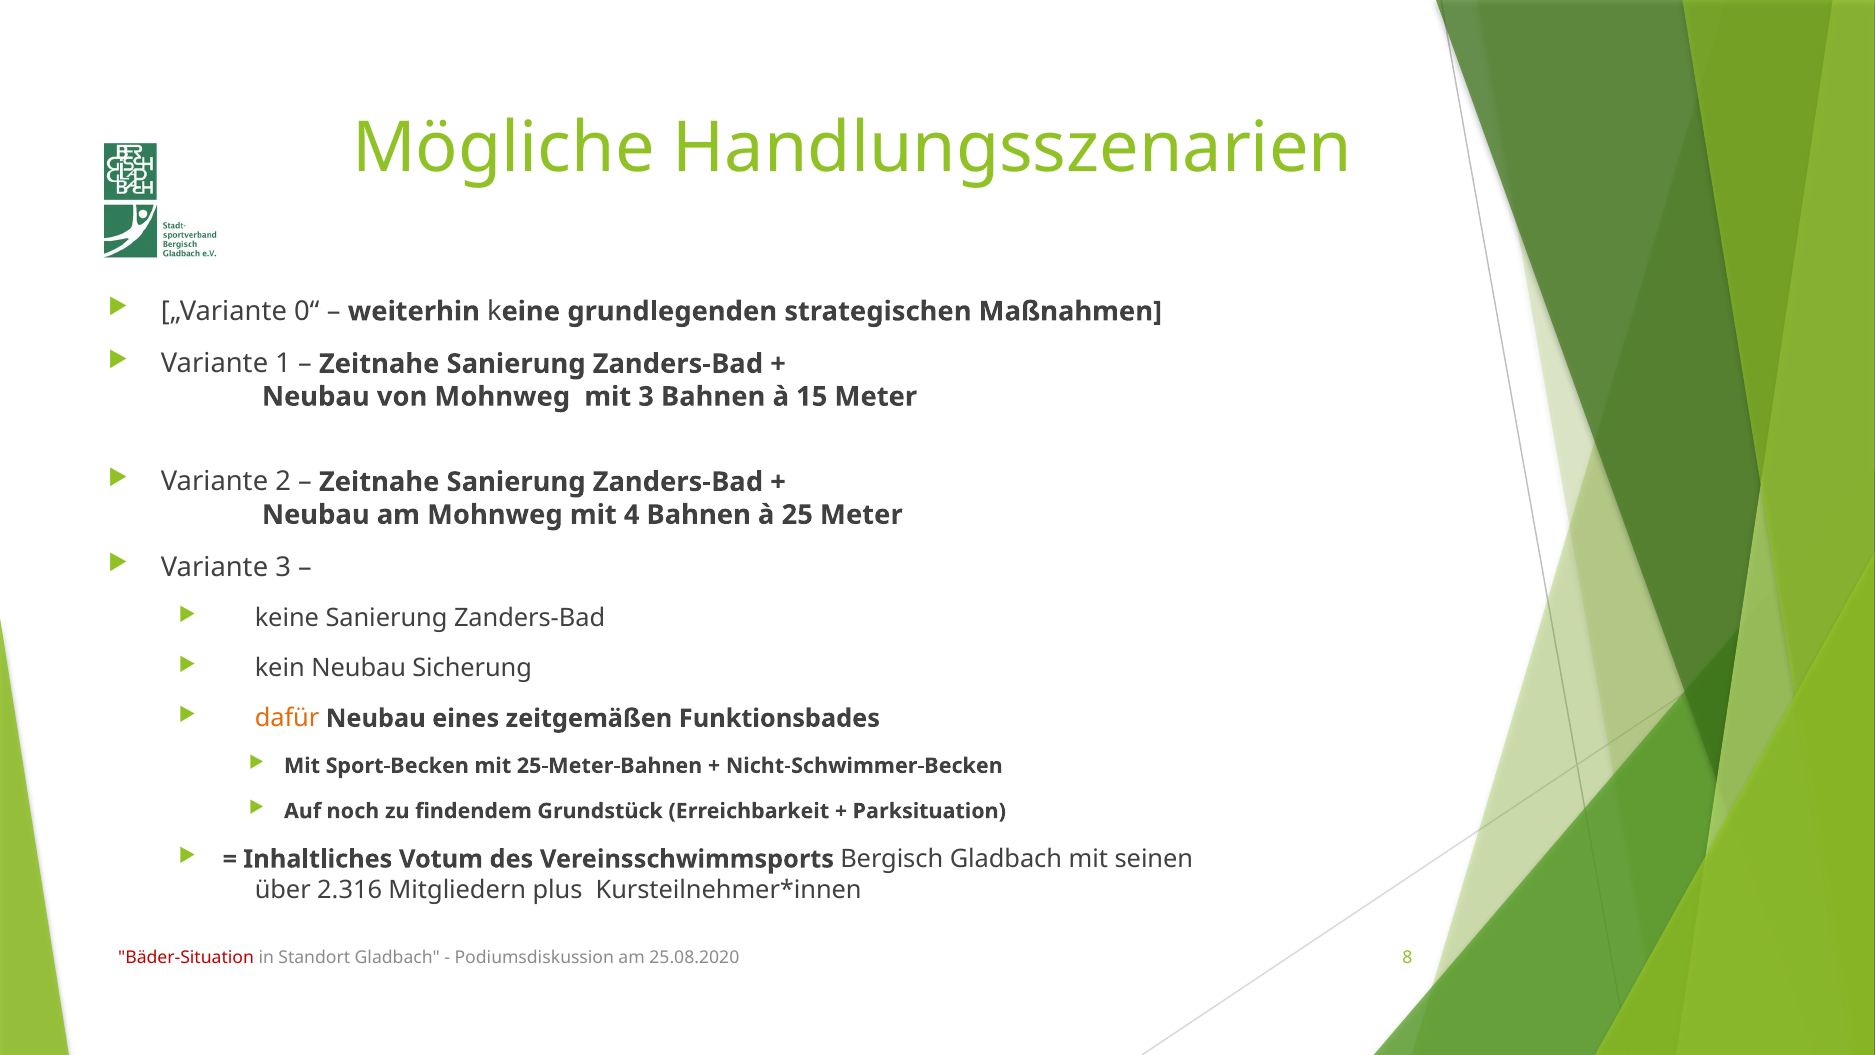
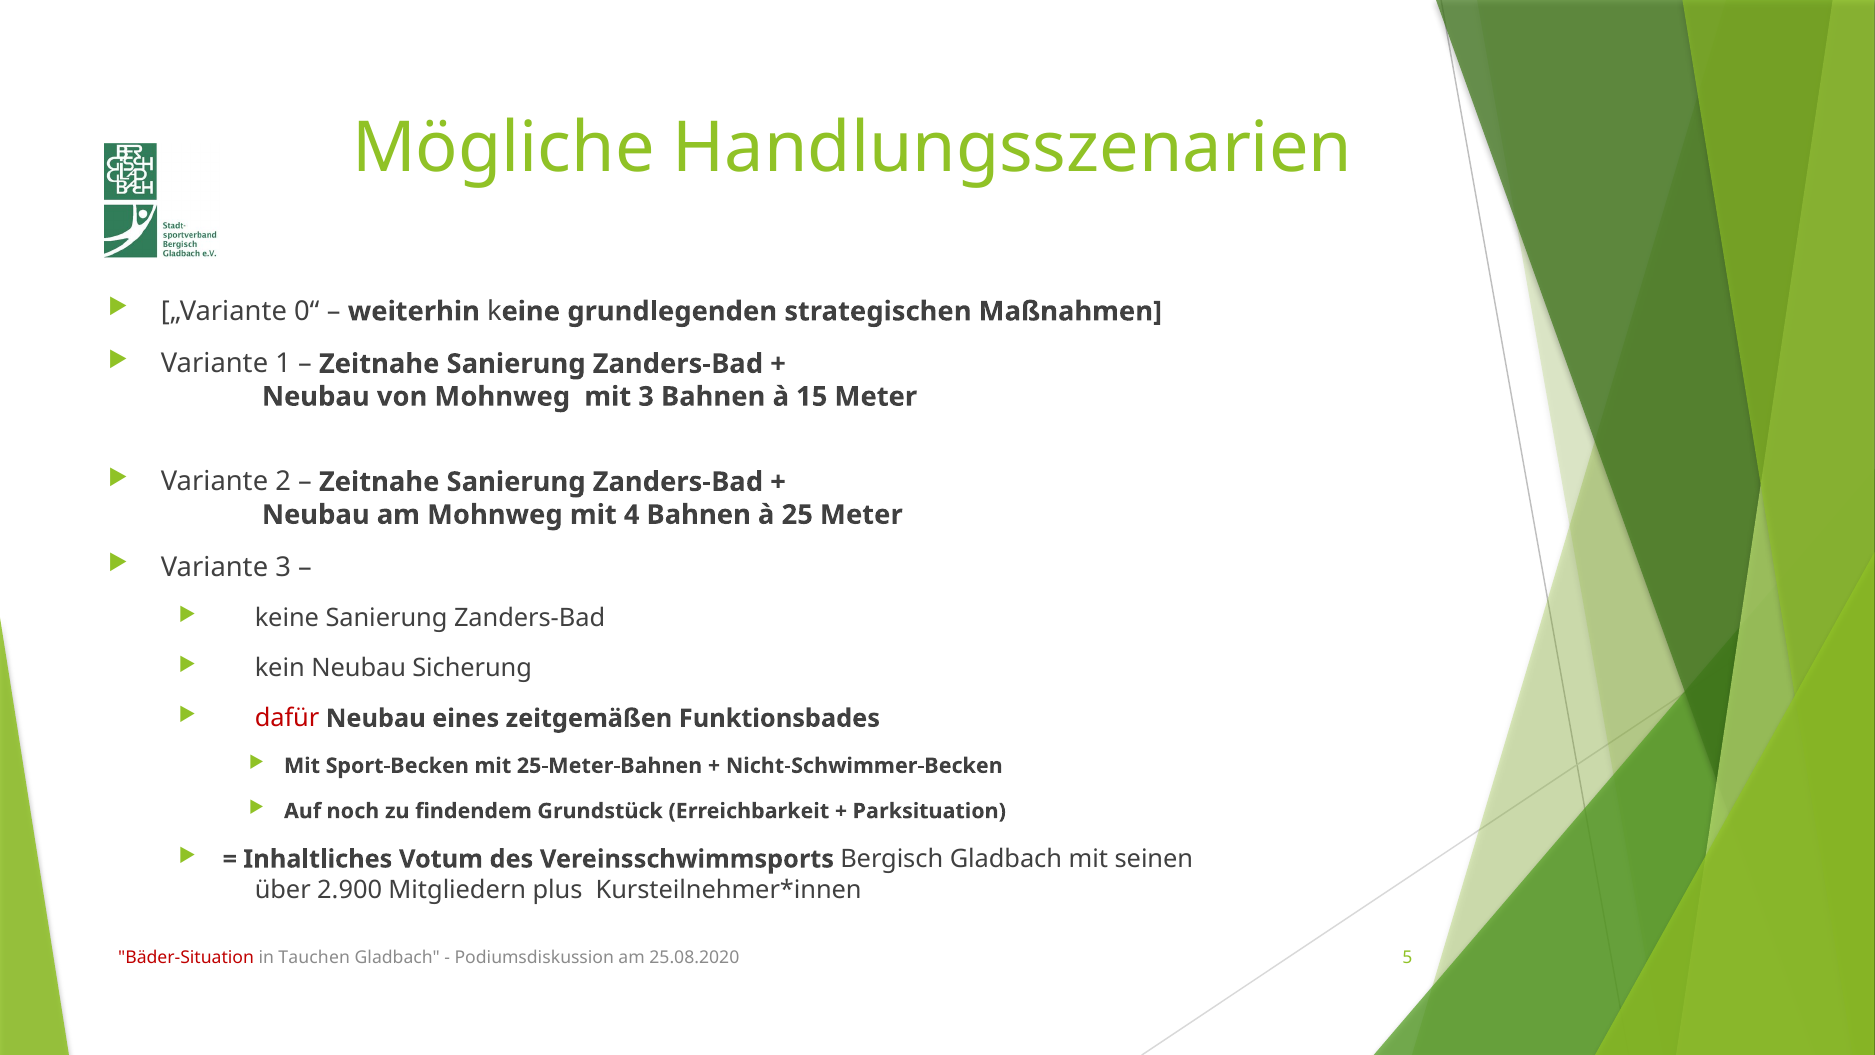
dafür colour: orange -> red (287, 718)
2.316: 2.316 -> 2.900 (350, 889)
Standort: Standort -> Tauchen (314, 957)
8: 8 -> 5 (1407, 957)
